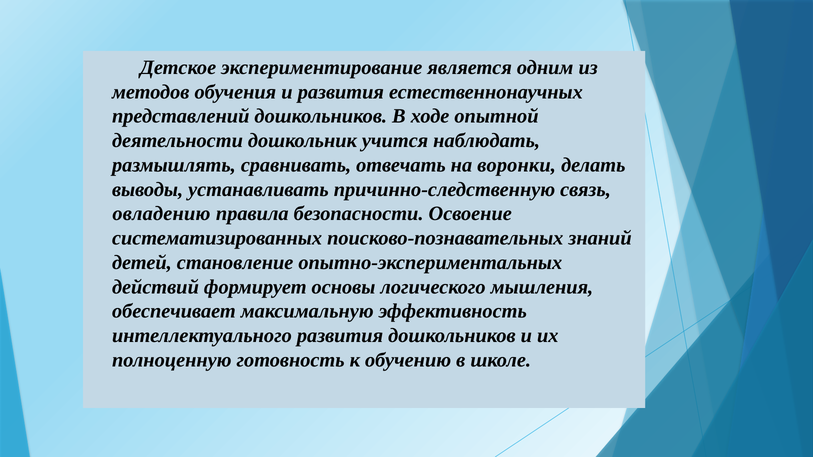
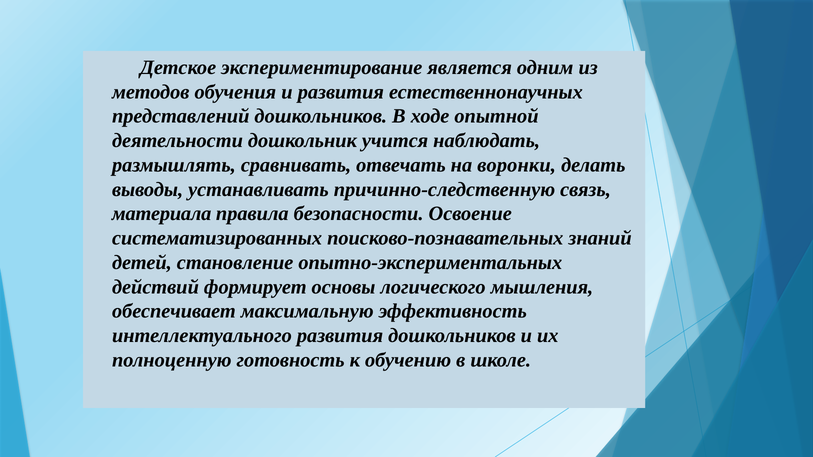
овладению: овладению -> материала (162, 214)
